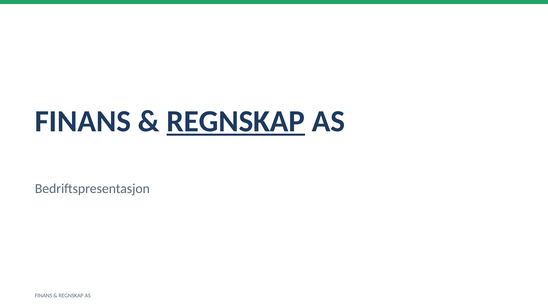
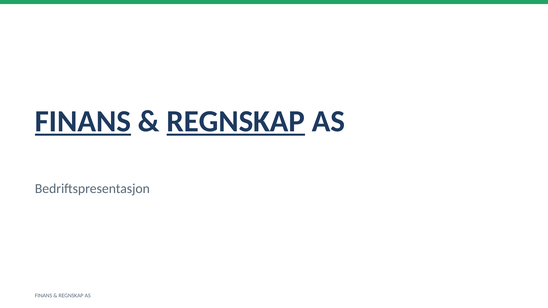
FINANS underline: none -> present (83, 122)
